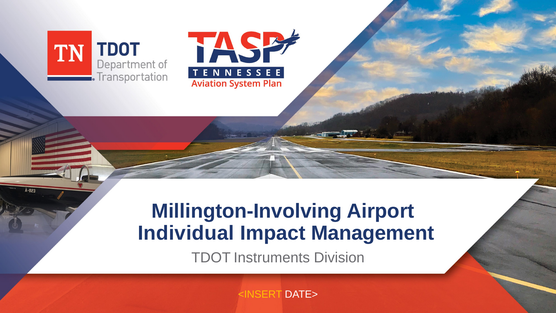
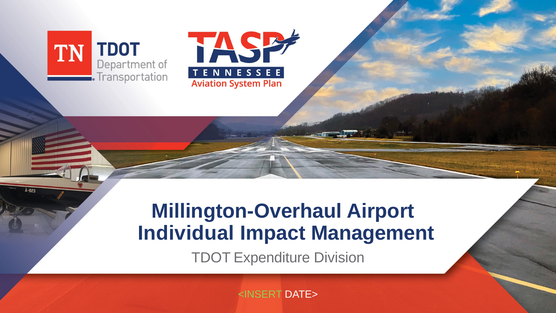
Millington-Involving: Millington-Involving -> Millington-Overhaul (247, 211)
Instruments: Instruments -> Expenditure (272, 257)
<INSERT colour: yellow -> light green (260, 294)
